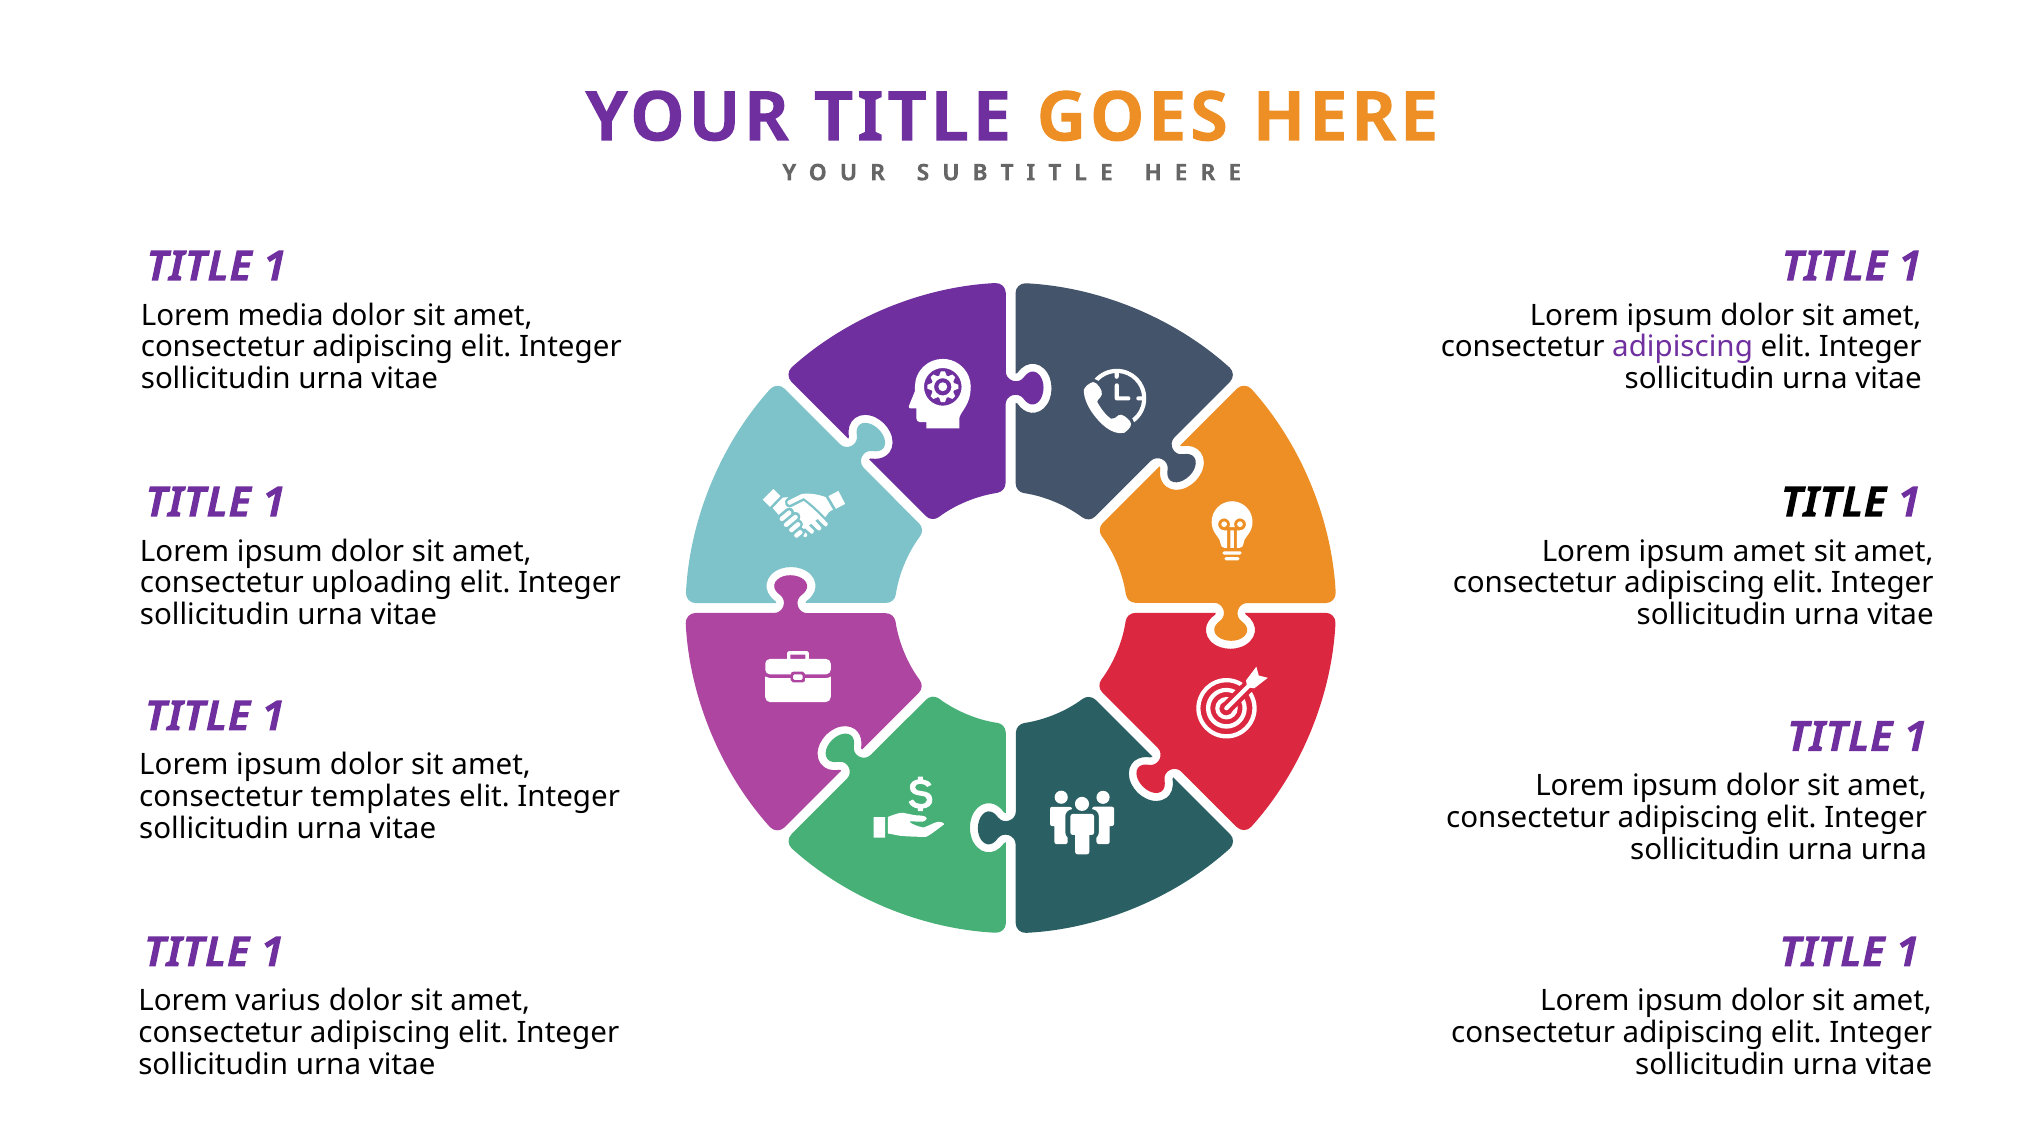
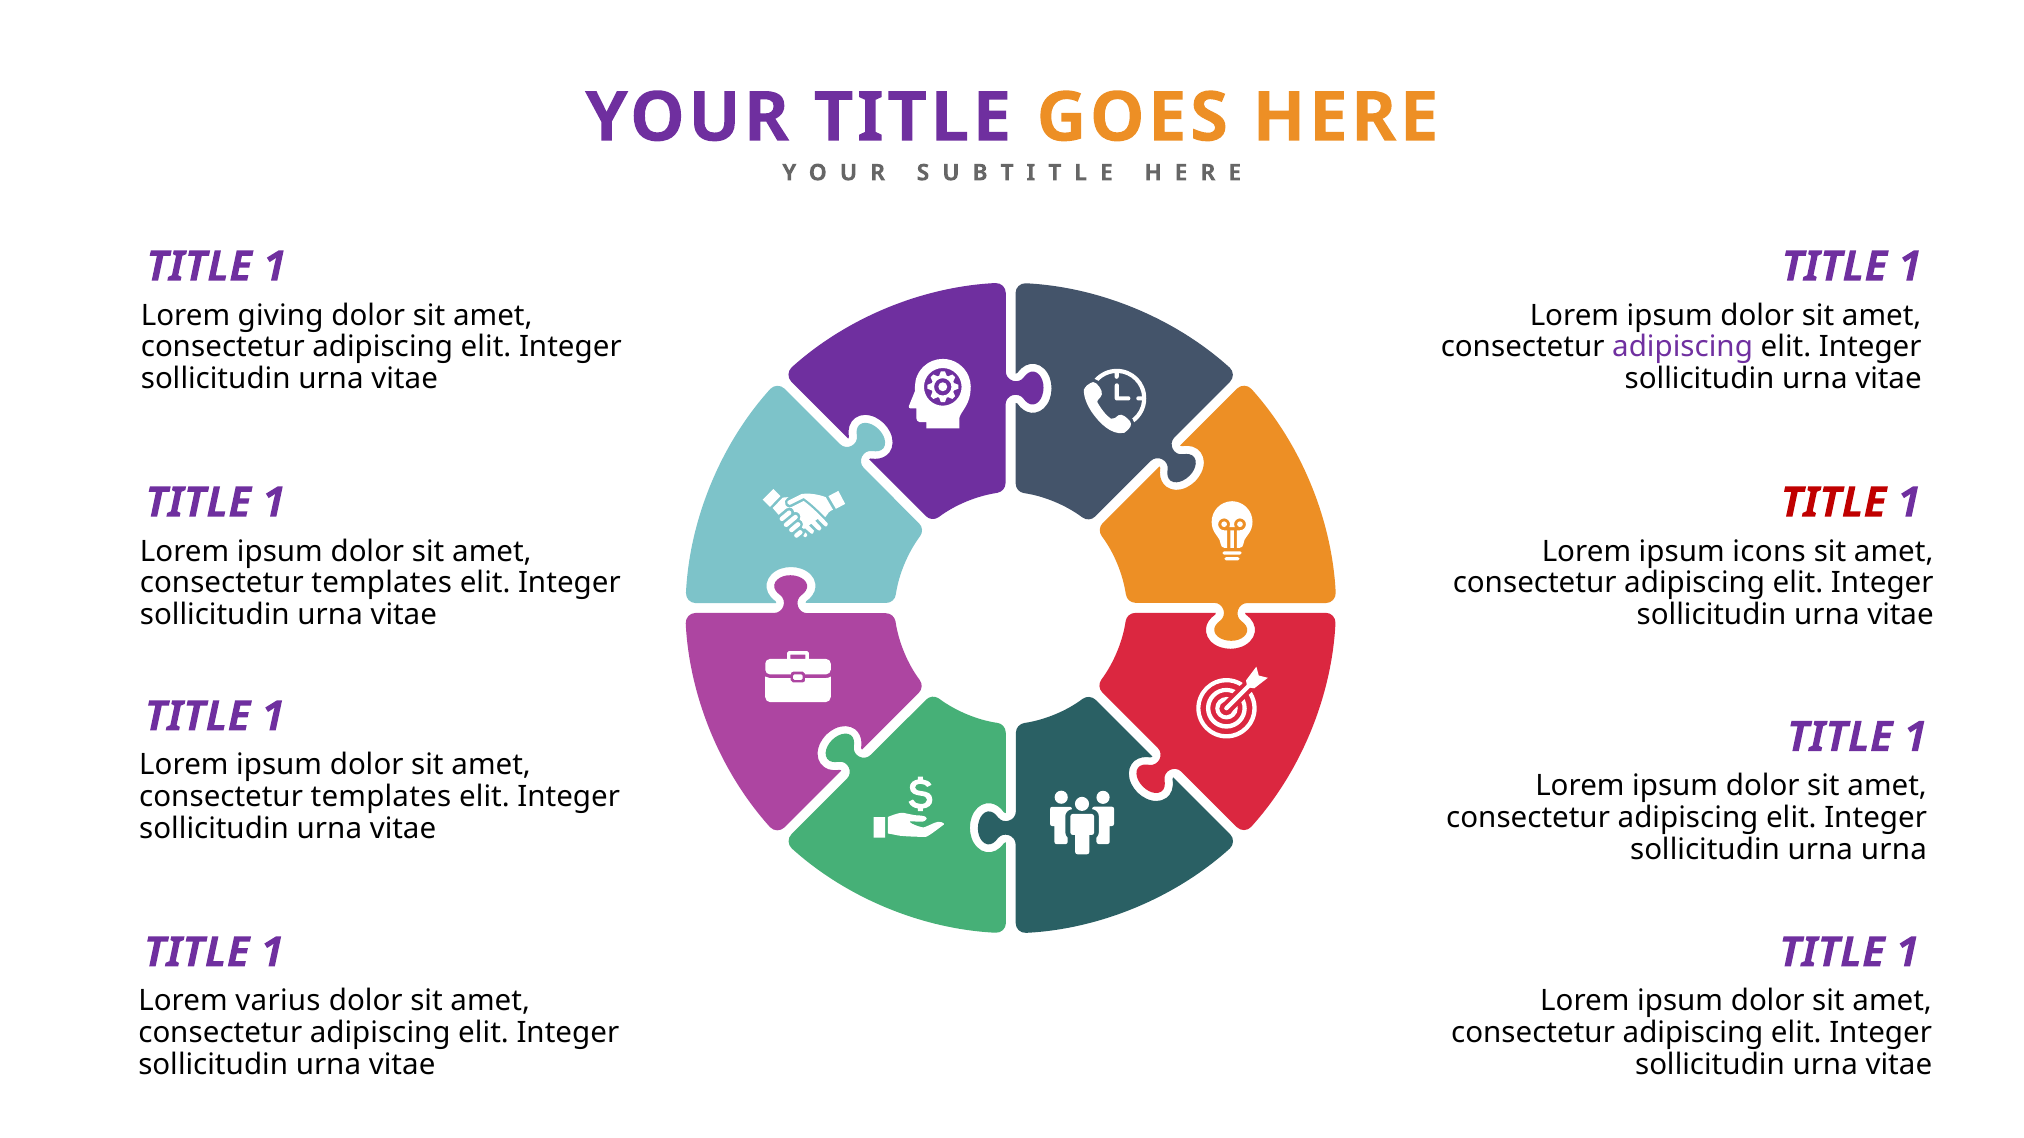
media: media -> giving (281, 315)
TITLE colour: black -> red (1834, 503)
ipsum amet: amet -> icons (1769, 552)
uploading: uploading -> templates (382, 583)
